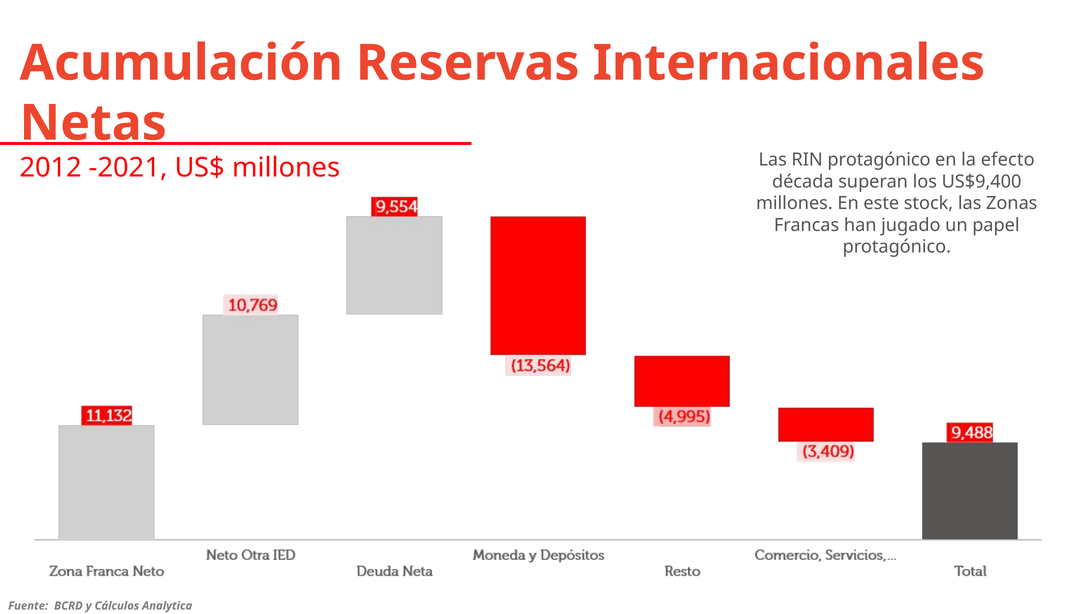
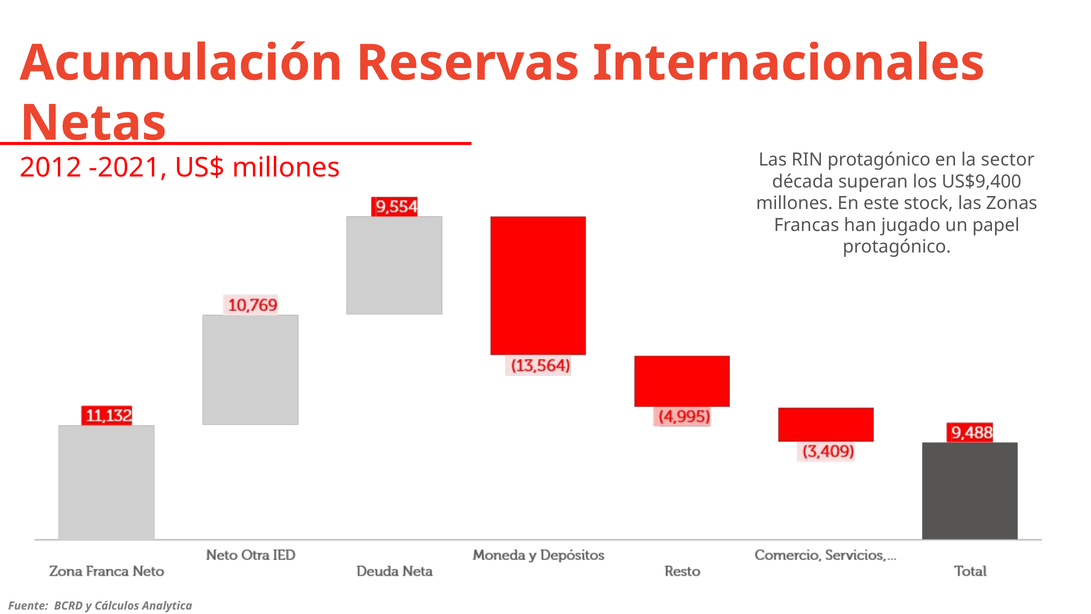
efecto: efecto -> sector (1008, 160)
